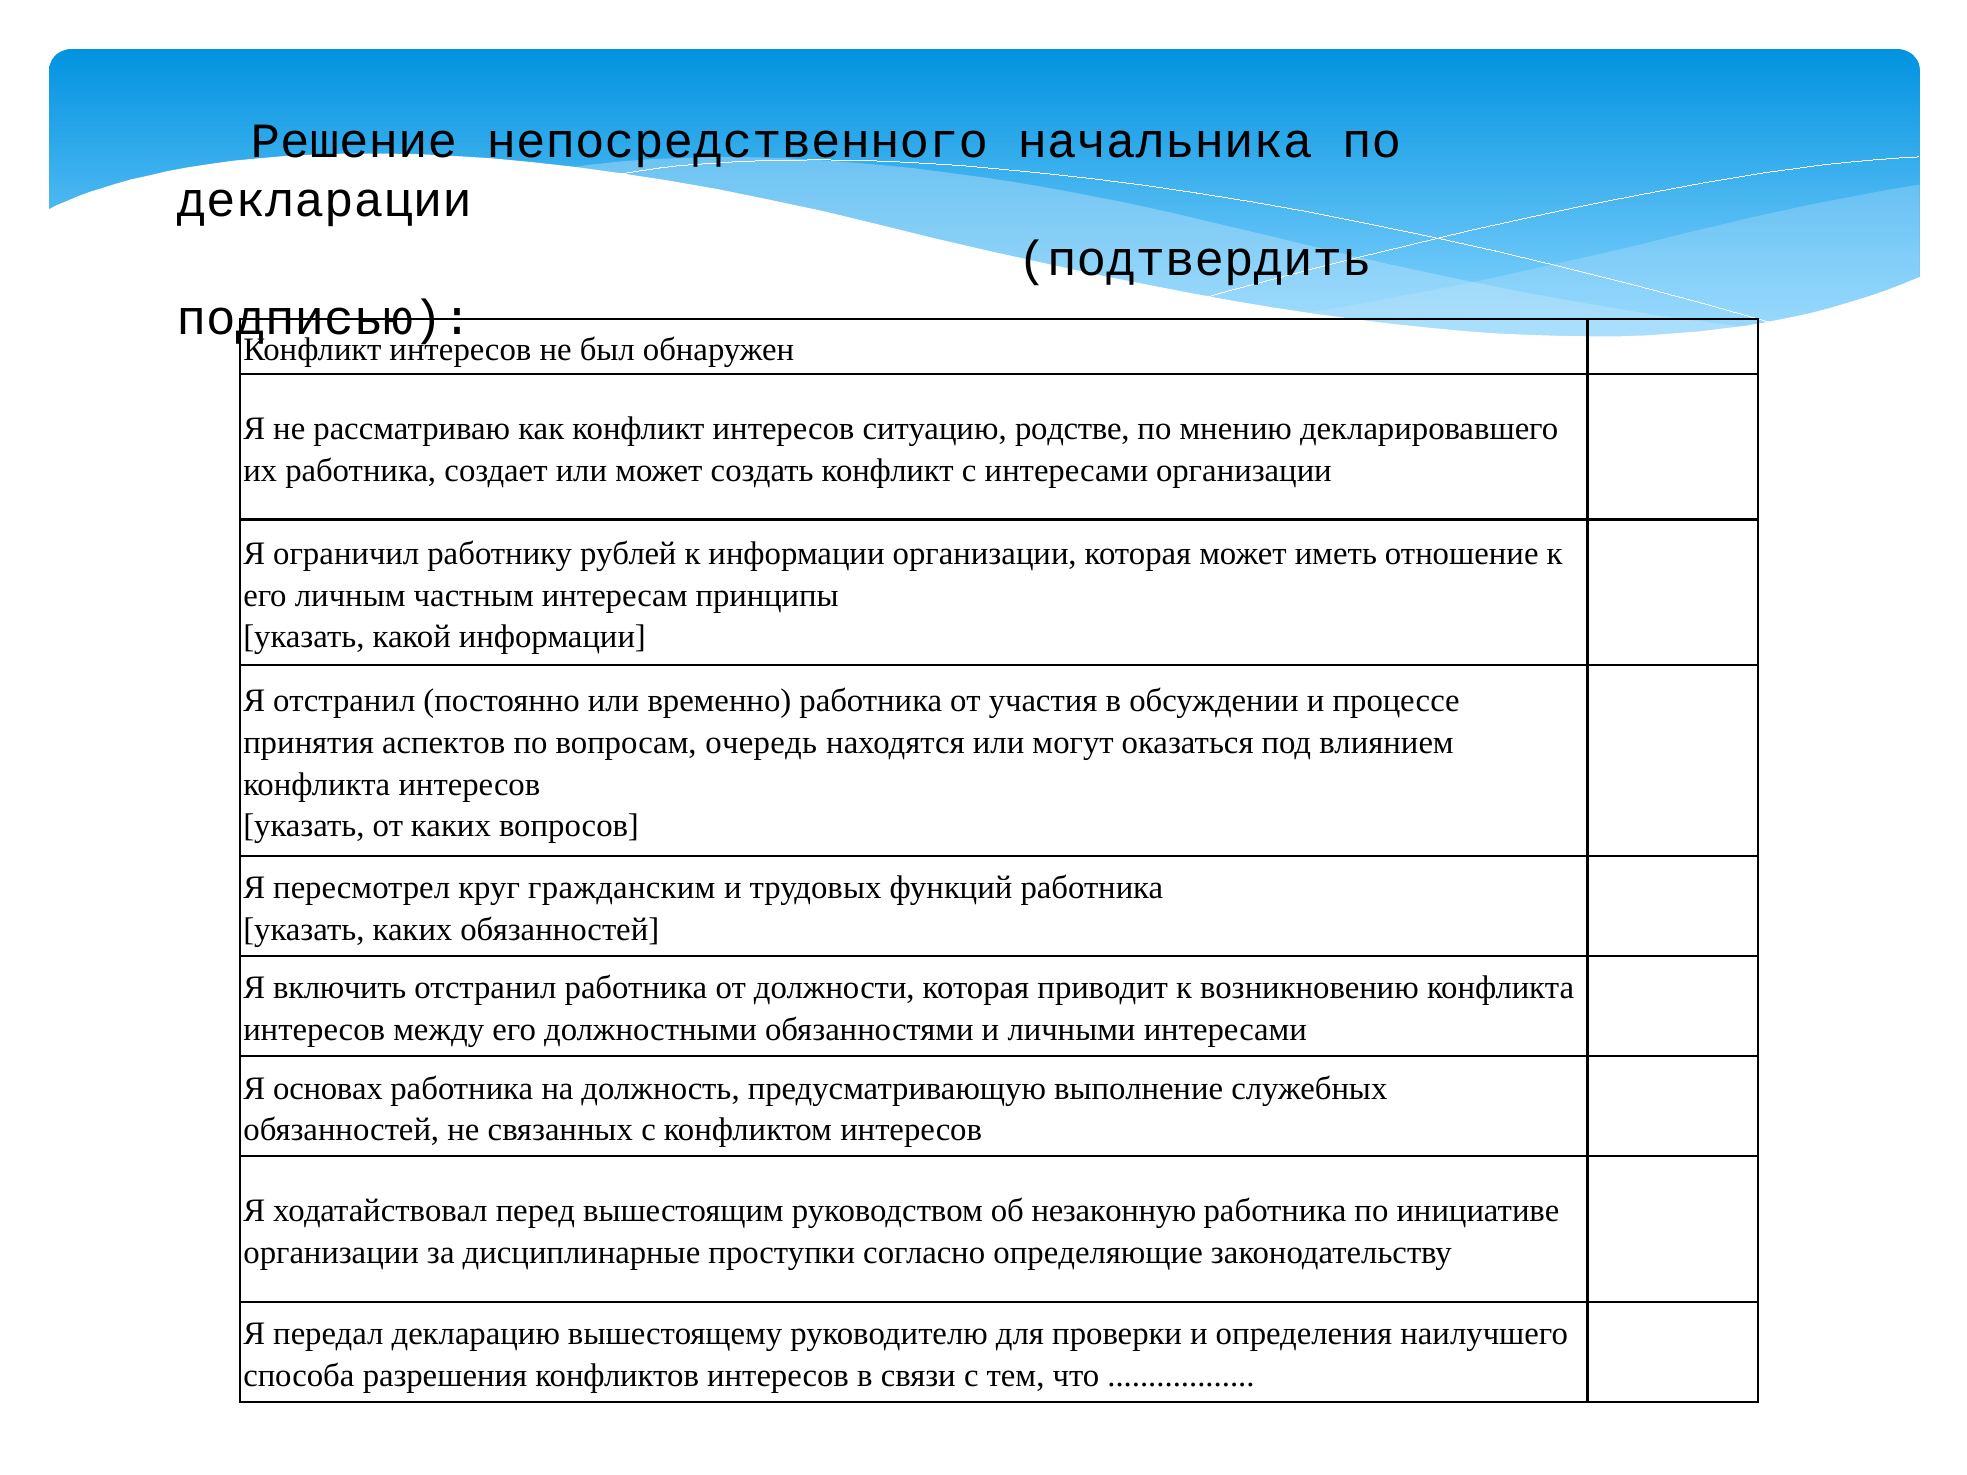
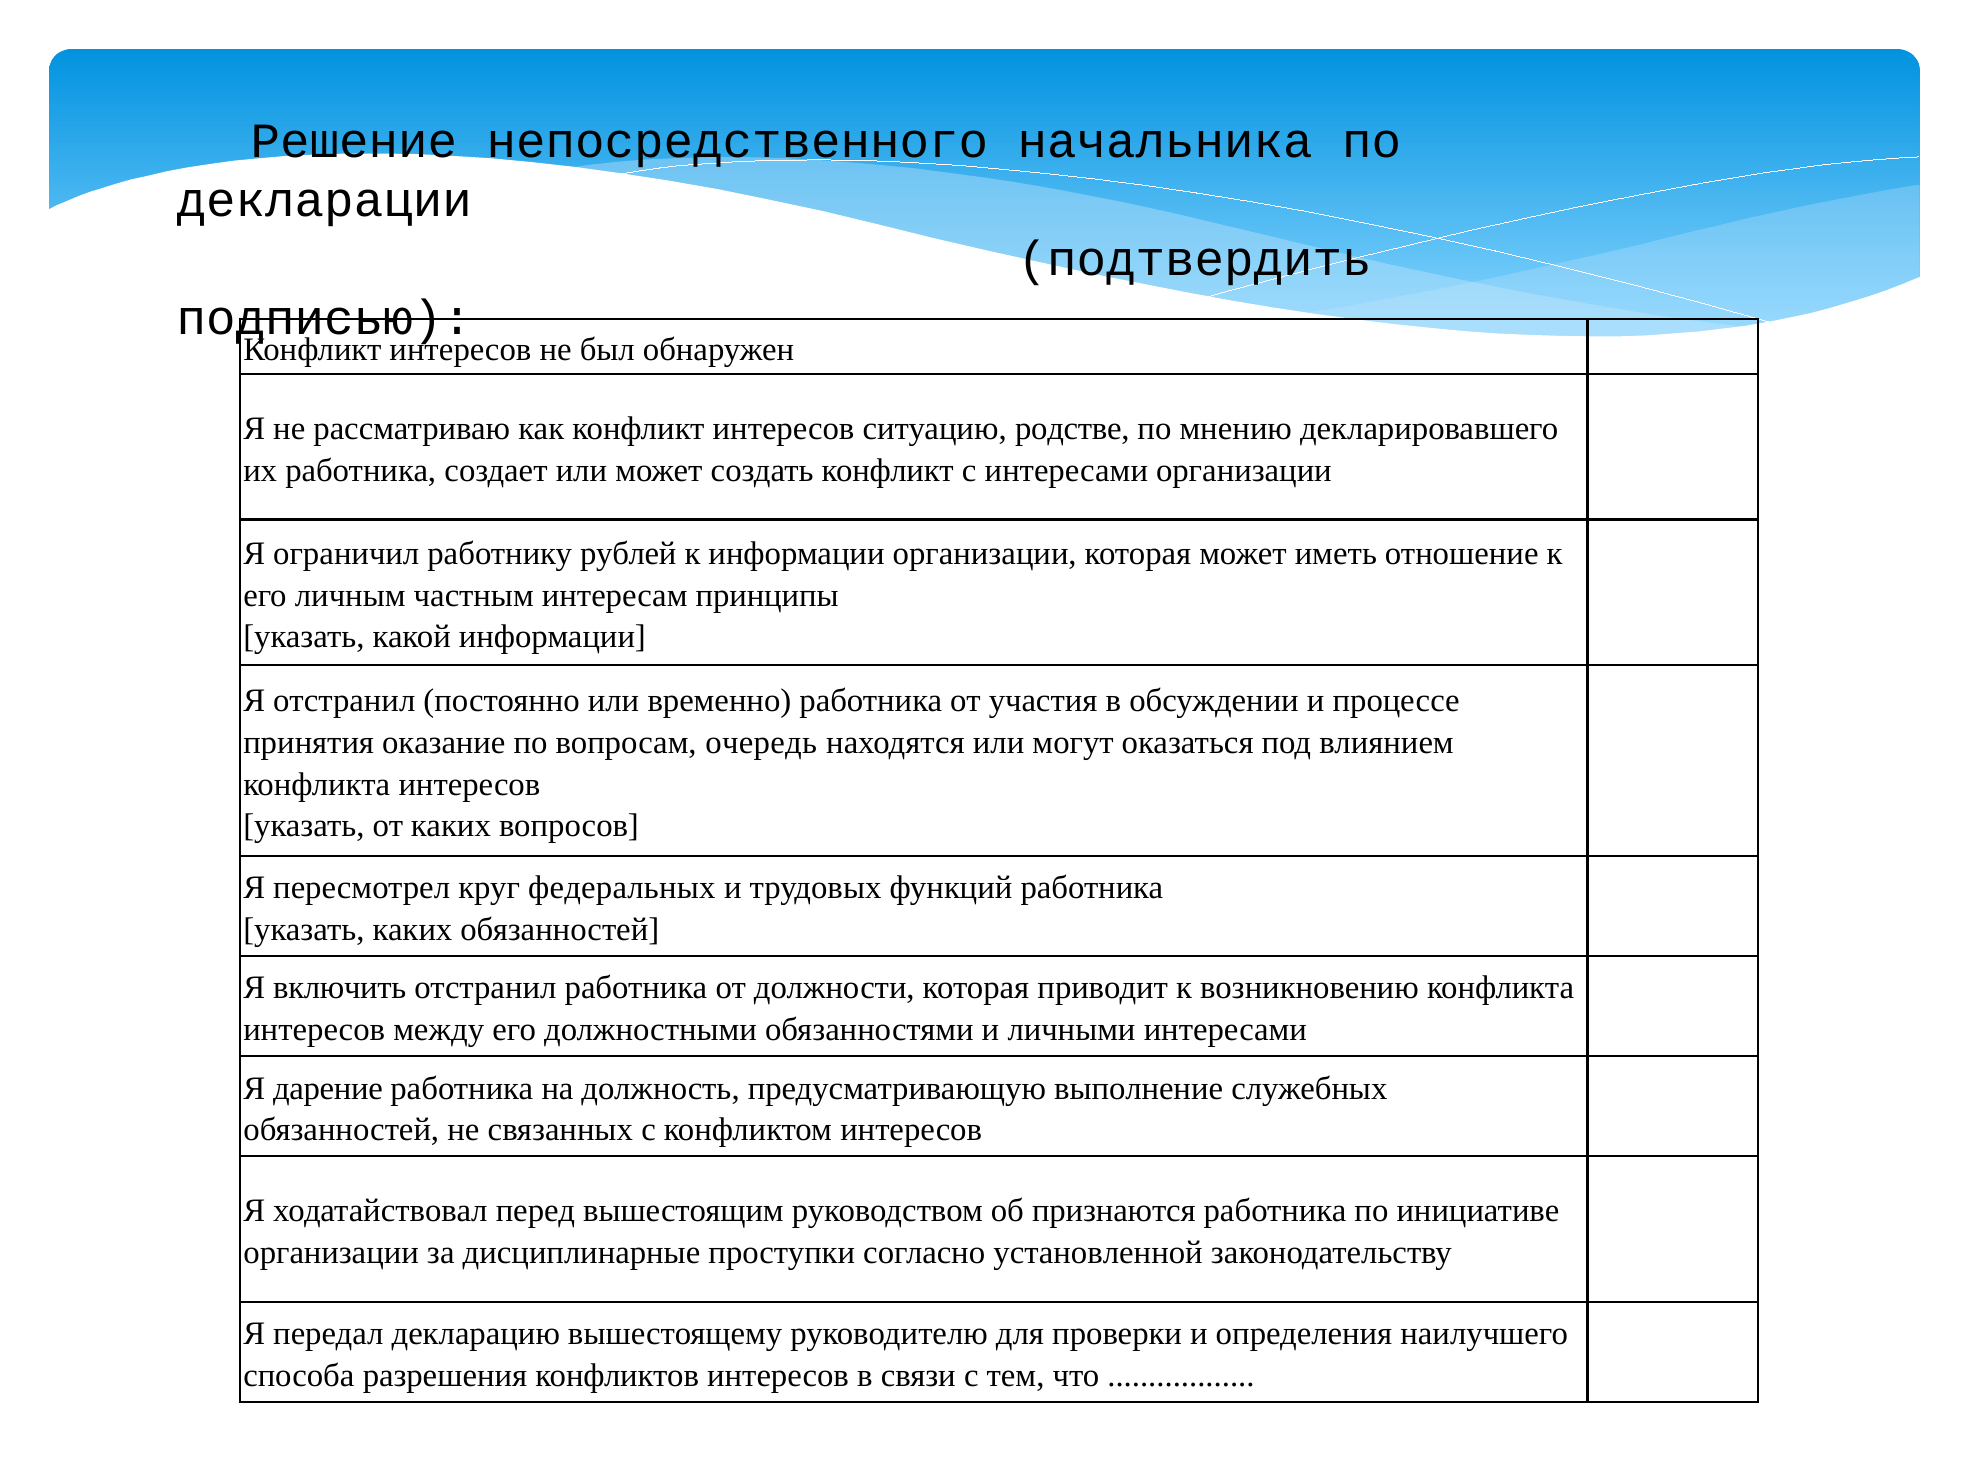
аспектов: аспектов -> оказание (444, 743)
гражданским: гражданским -> федеральных (622, 888)
основах: основах -> дарение (328, 1088)
незаконную: незаконную -> признаются (1114, 1211)
определяющие: определяющие -> установленной (1098, 1253)
